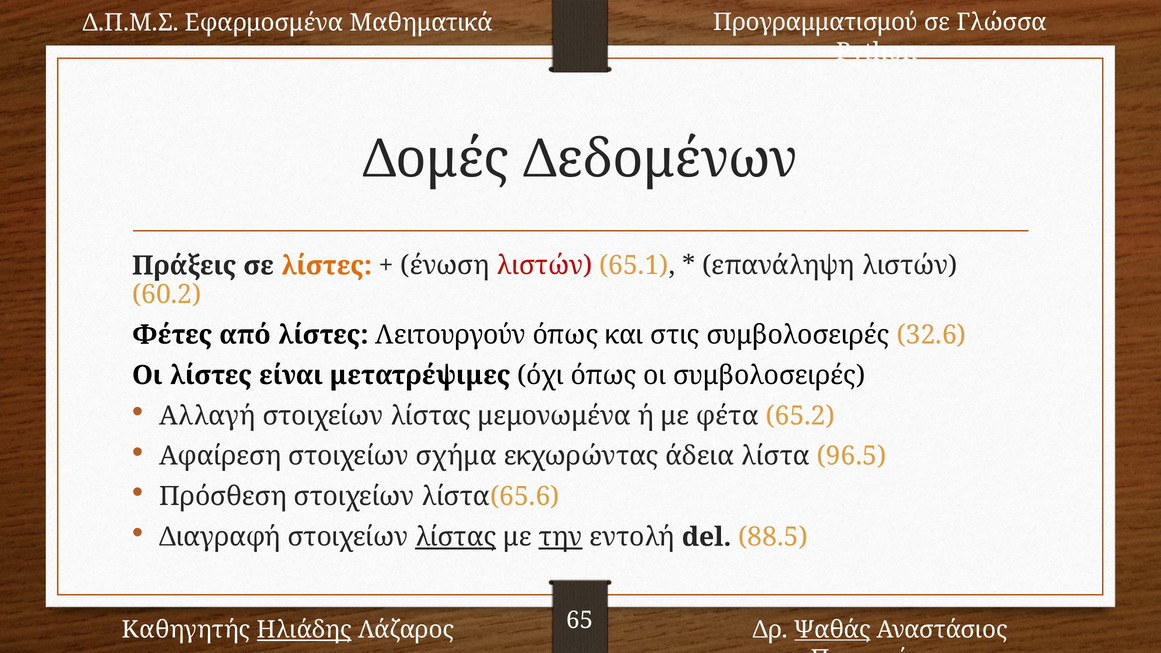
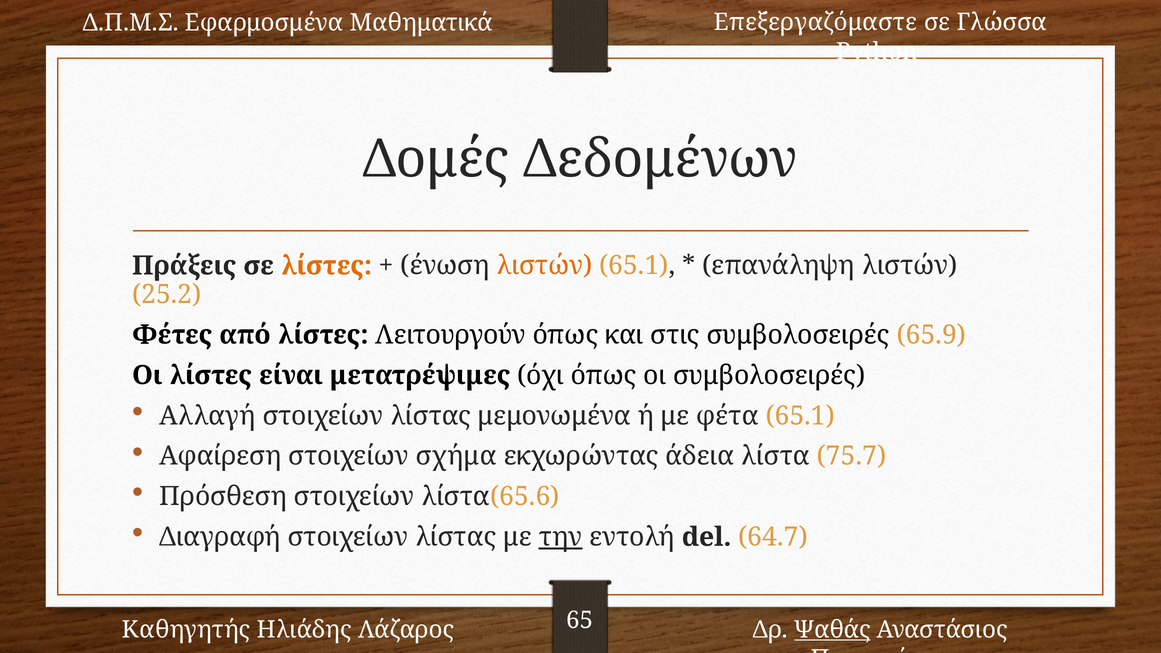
Προγραμματισμού: Προγραμματισμού -> Επεξεργαζόμαστε (816, 22)
λιστών colour: red -> orange (544, 266)
60.2: 60.2 -> 25.2 (167, 294)
32.6: 32.6 -> 65.9 (931, 335)
φέτα 65.2: 65.2 -> 65.1 (800, 416)
96.5: 96.5 -> 75.7 (852, 456)
λίστας underline: present -> none (456, 537)
88.5: 88.5 -> 64.7 (773, 537)
Ηλιάδης underline: present -> none (304, 630)
